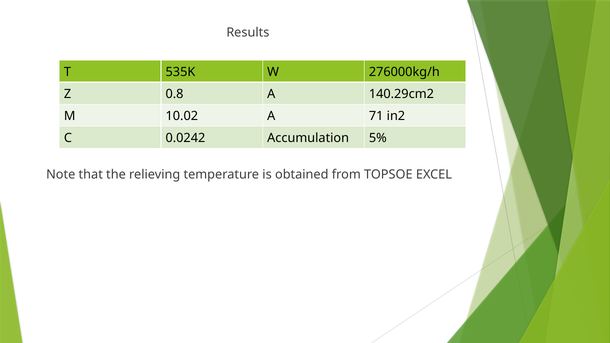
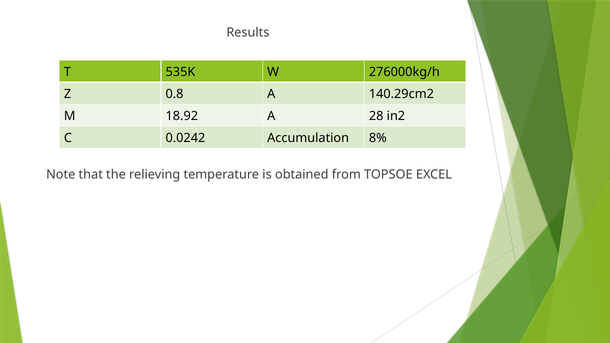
10.02: 10.02 -> 18.92 (182, 116)
71: 71 -> 28 (376, 116)
5%: 5% -> 8% (378, 138)
